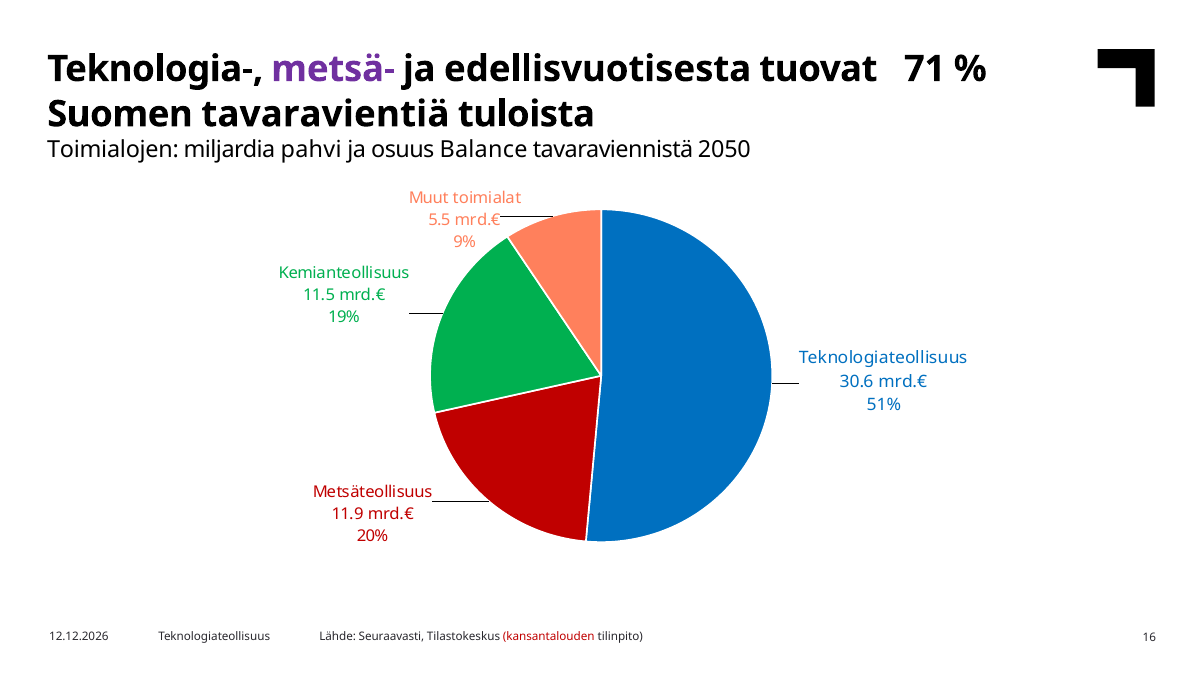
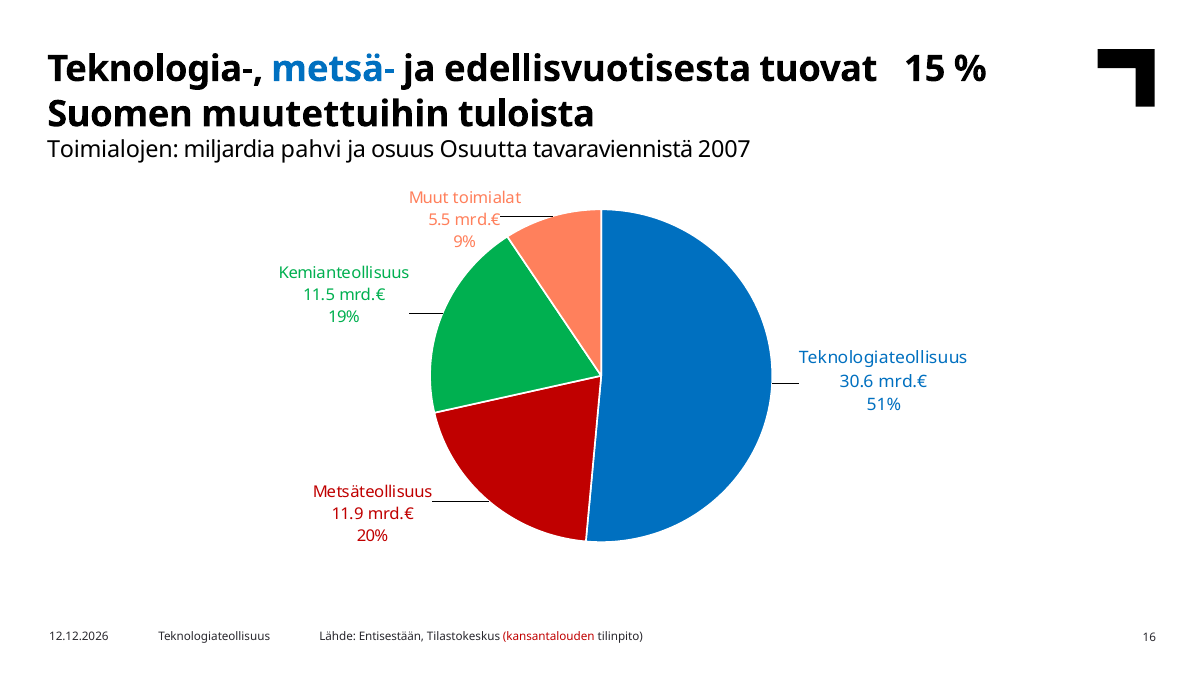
metsä- colour: purple -> blue (333, 69)
71: 71 -> 15 (925, 69)
tavaravientiä: tavaravientiä -> muutettuihin (325, 114)
Balance: Balance -> Osuutta (484, 149)
2050: 2050 -> 2007 (724, 149)
Seuraavasti: Seuraavasti -> Entisestään (391, 636)
